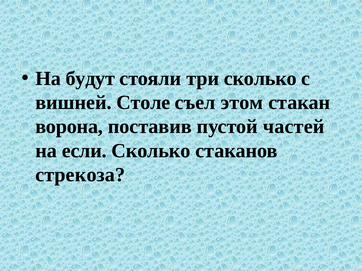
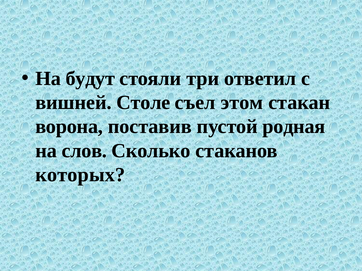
три сколько: сколько -> ответил (260, 79)
частей: частей -> родная (294, 127)
если: если -> слов (84, 151)
стрекоза: стрекоза -> которых (80, 175)
